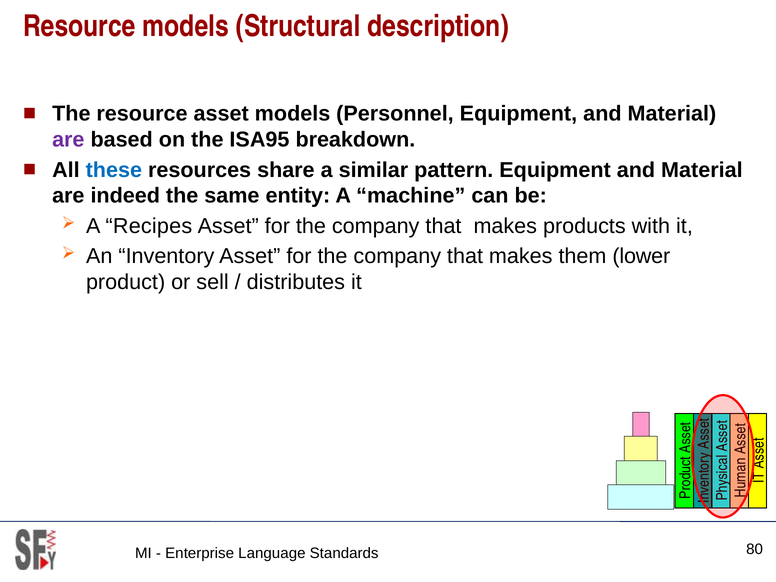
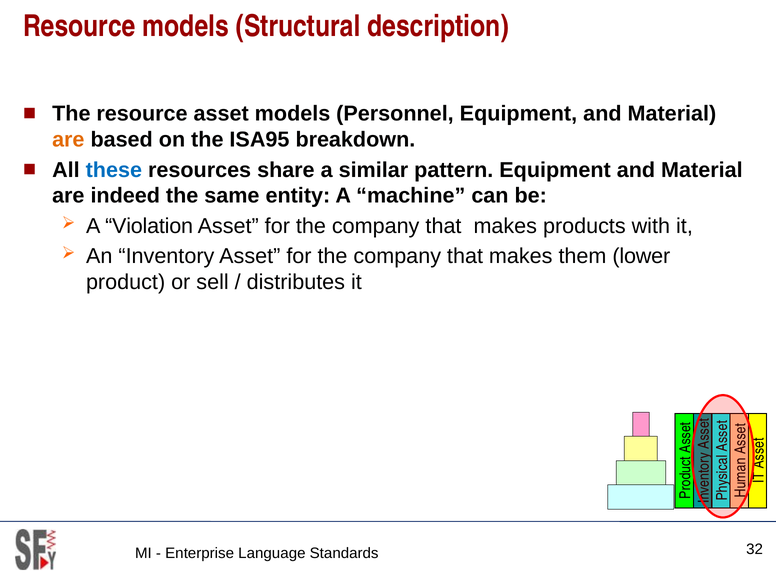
are colour: purple -> orange (68, 140)
Recipes: Recipes -> Violation (149, 226)
80: 80 -> 32 (755, 549)
